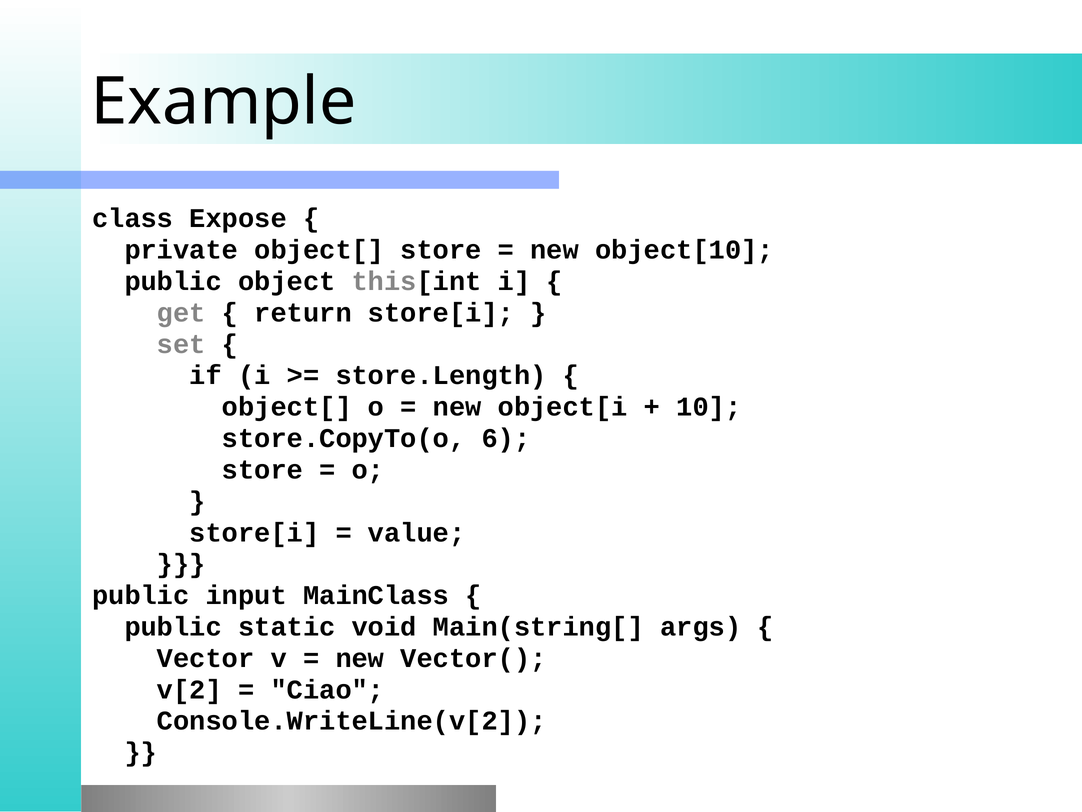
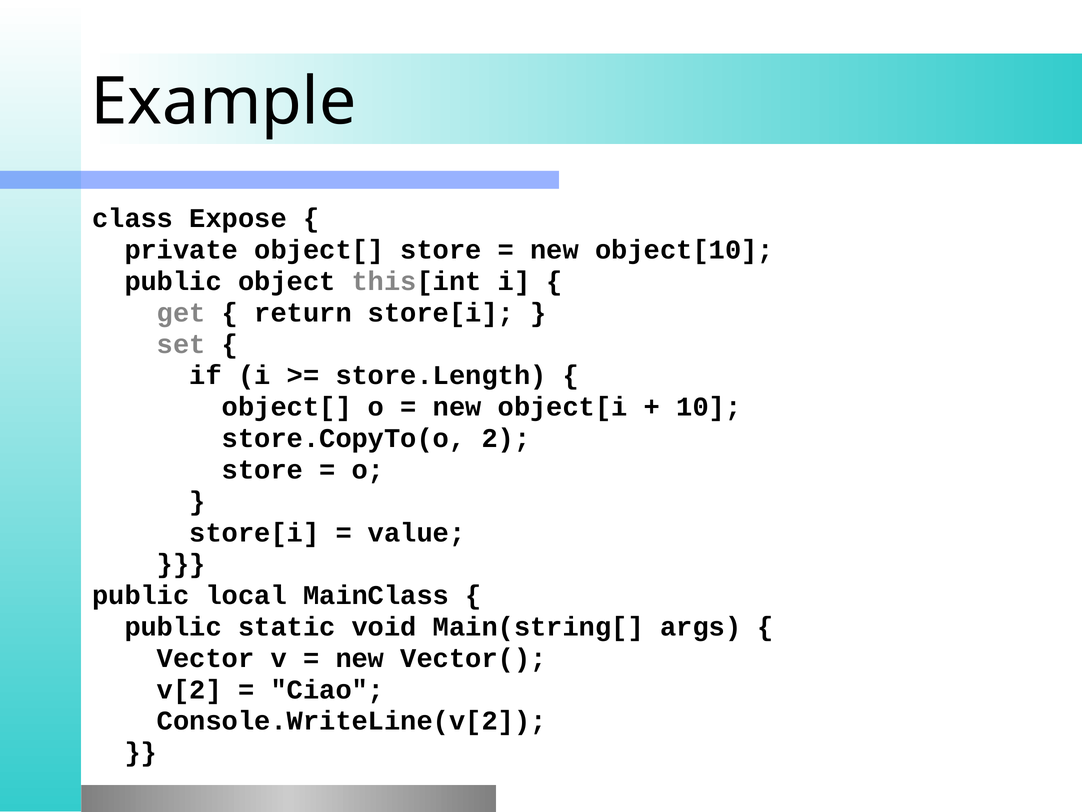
6: 6 -> 2 (506, 438)
input: input -> local (246, 595)
